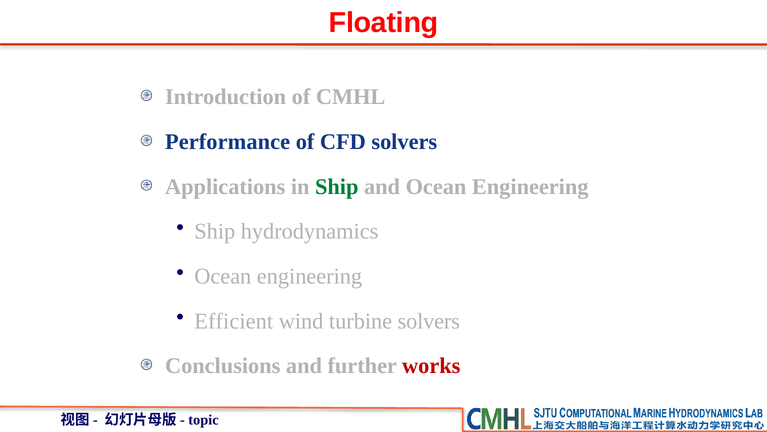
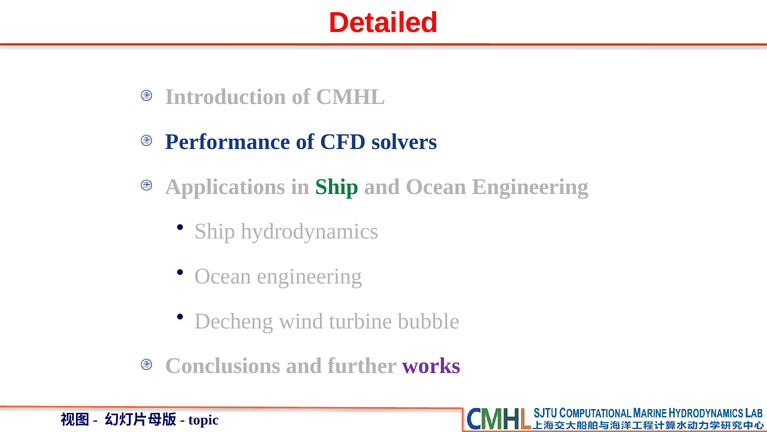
Floating: Floating -> Detailed (384, 23)
Efficient: Efficient -> Decheng (234, 321)
turbine solvers: solvers -> bubble (429, 321)
works colour: red -> purple (431, 365)
